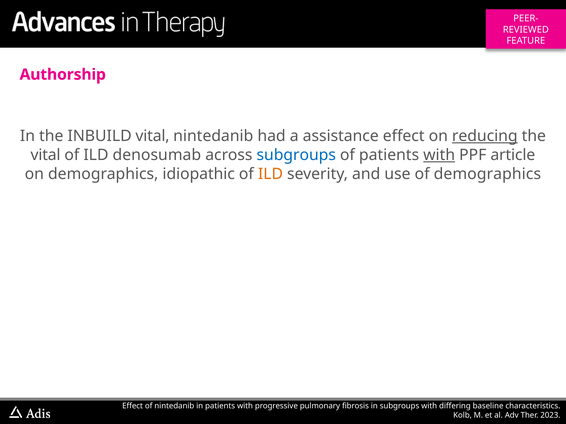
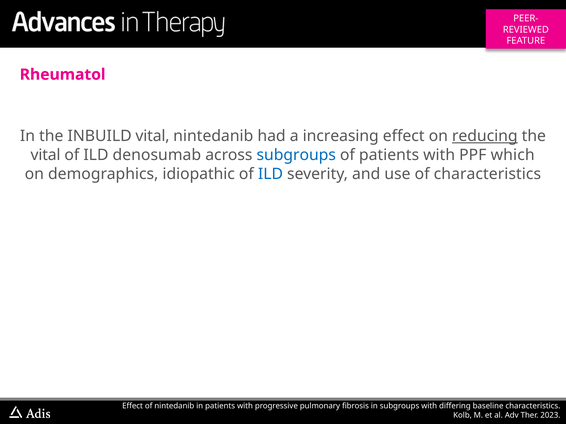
Authorship: Authorship -> Rheumatol (63, 75)
assistance: assistance -> increasing (341, 136)
with underline: present -> none (439, 155)
article: article -> which (513, 155)
ILD colour: orange -> blue (270, 174)
of demographics: demographics -> characteristics (487, 174)
